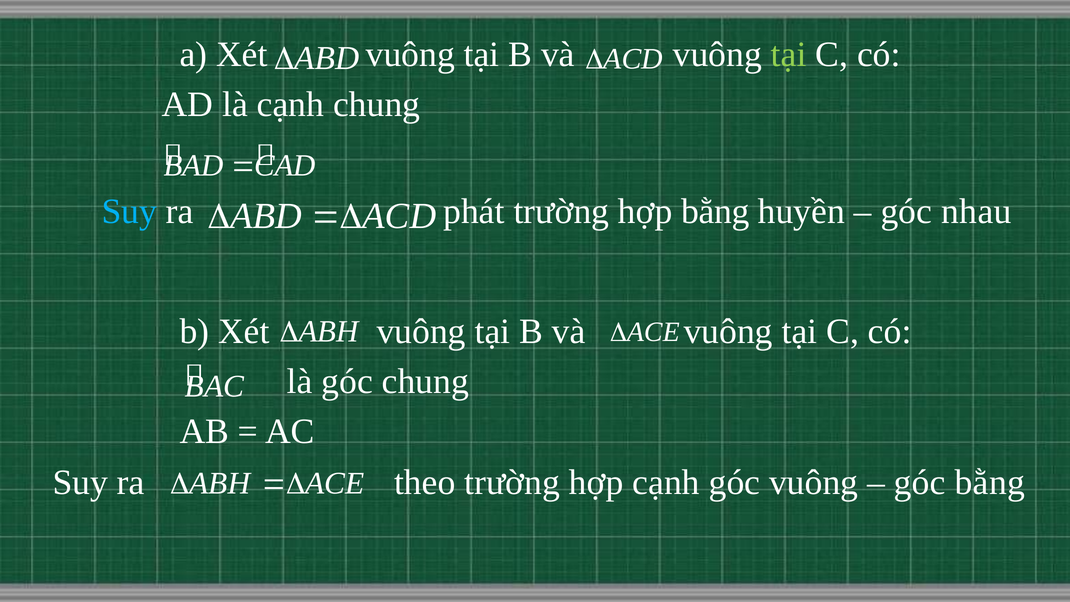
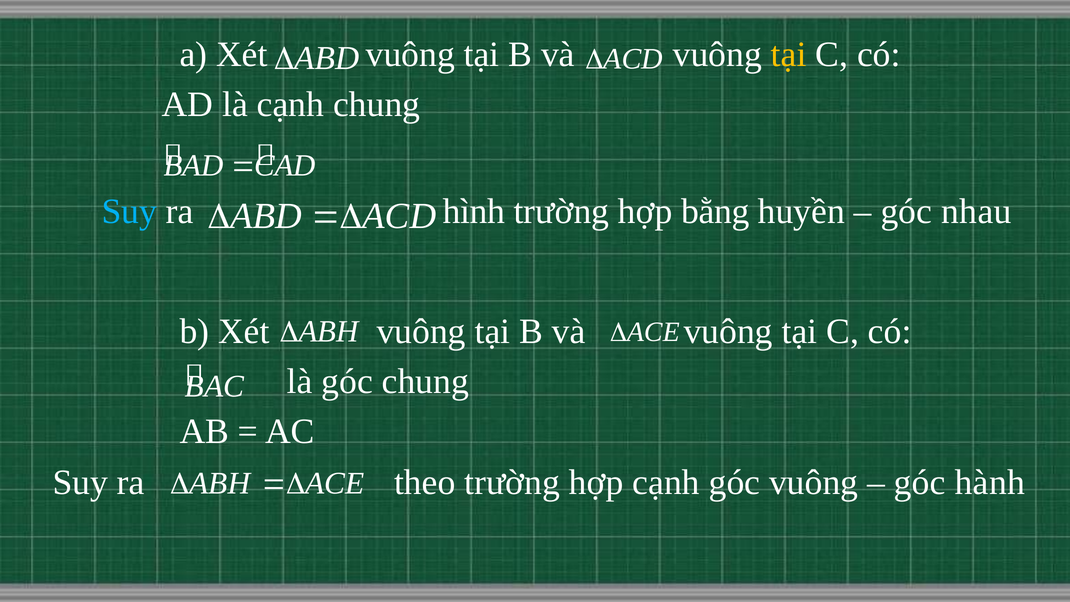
tại colour: light green -> yellow (789, 55)
phát: phát -> hình (474, 211)
góc bằng: bằng -> hành (990, 483)
